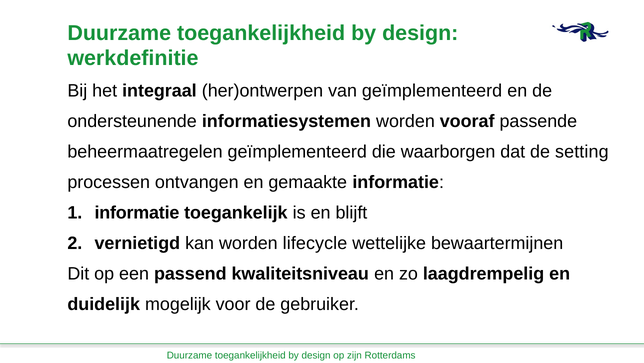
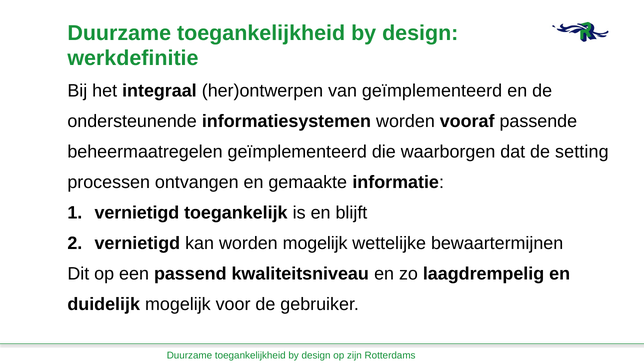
informatie: informatie -> vernietigd (137, 212)
worden lifecycle: lifecycle -> mogelijk (315, 243)
